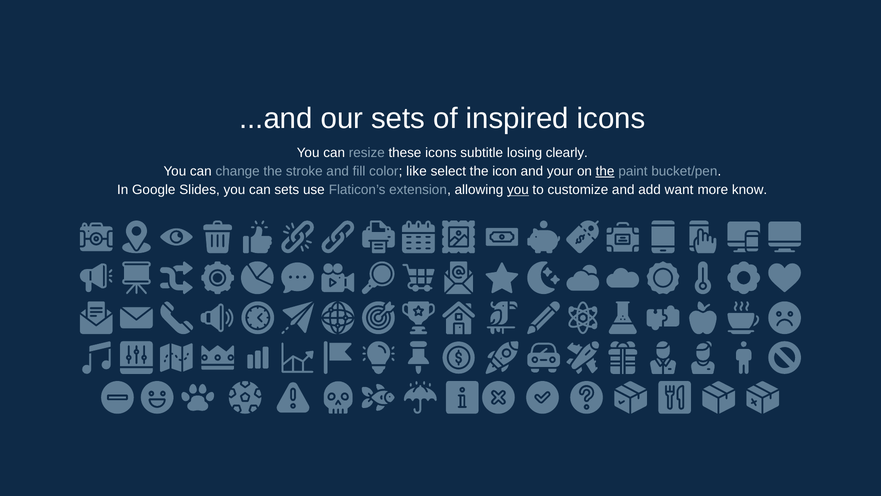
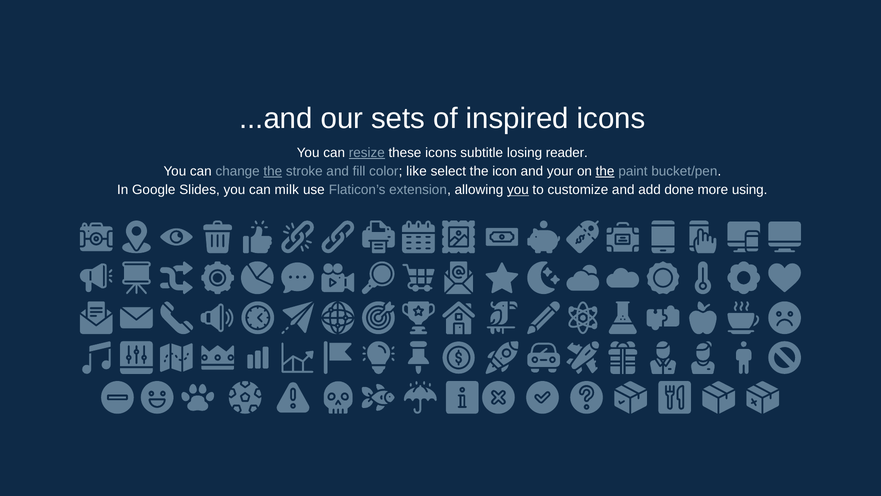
resize underline: none -> present (367, 153)
clearly: clearly -> reader (567, 153)
the underline: none -> present (273, 171)
can sets: sets -> milk (287, 190)
want: want -> done (679, 190)
know: know -> using (750, 190)
